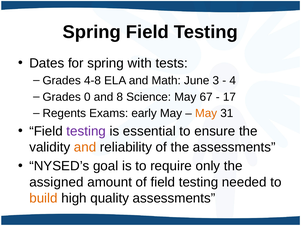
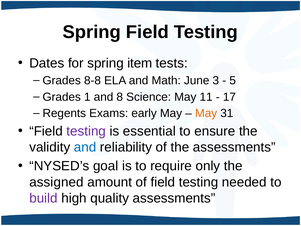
with: with -> item (140, 63)
4-8: 4-8 -> 8-8 (92, 80)
4: 4 -> 5 (233, 80)
0: 0 -> 1 (87, 97)
67: 67 -> 11 (206, 97)
and colour: orange -> blue (85, 147)
build colour: orange -> purple (43, 198)
